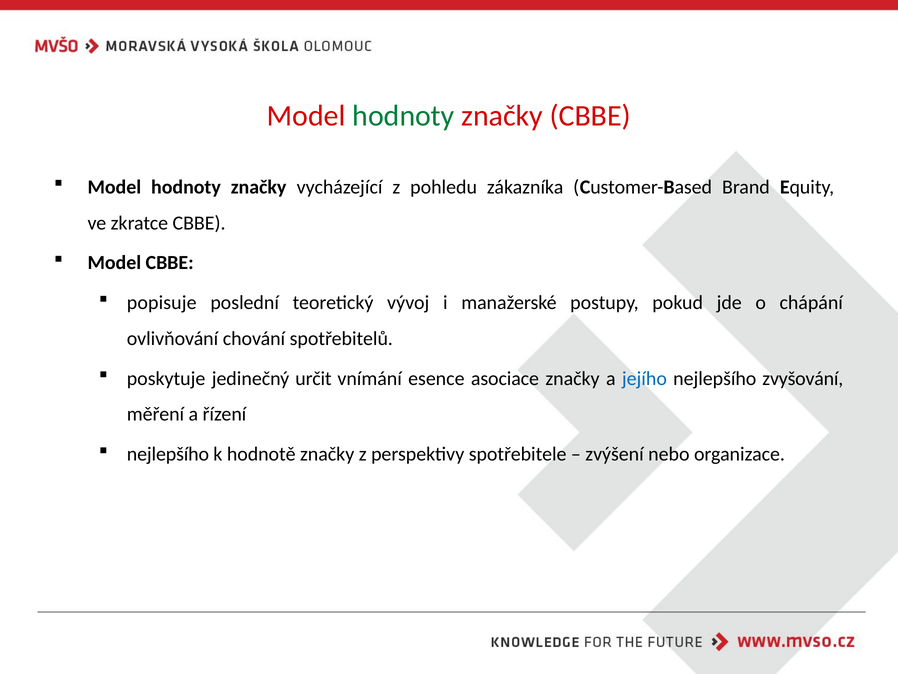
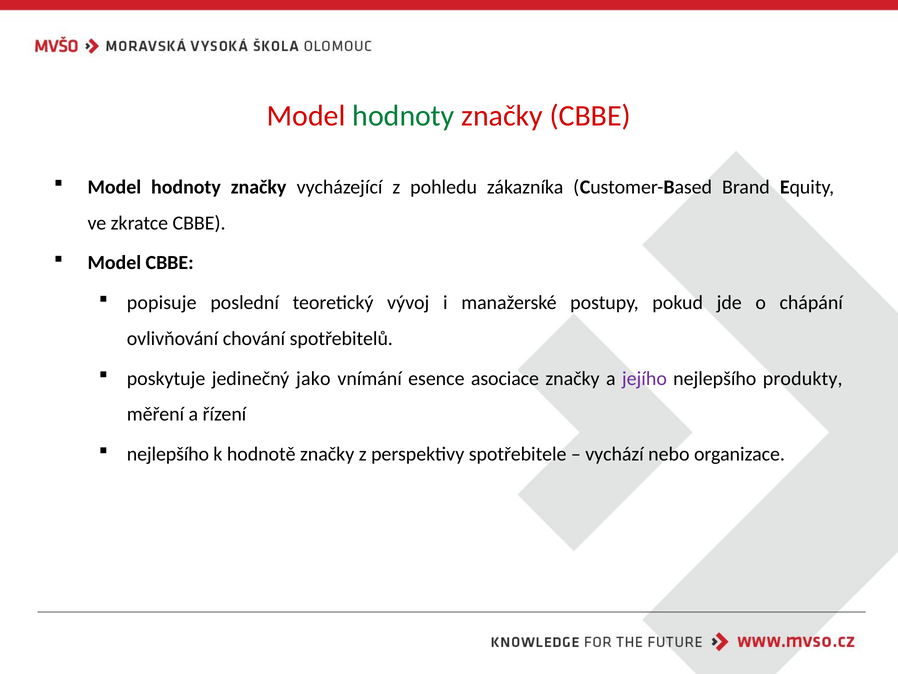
určit: určit -> jako (313, 378)
jejího colour: blue -> purple (644, 378)
zvyšování: zvyšování -> produkty (803, 378)
zvýšení: zvýšení -> vychází (615, 454)
